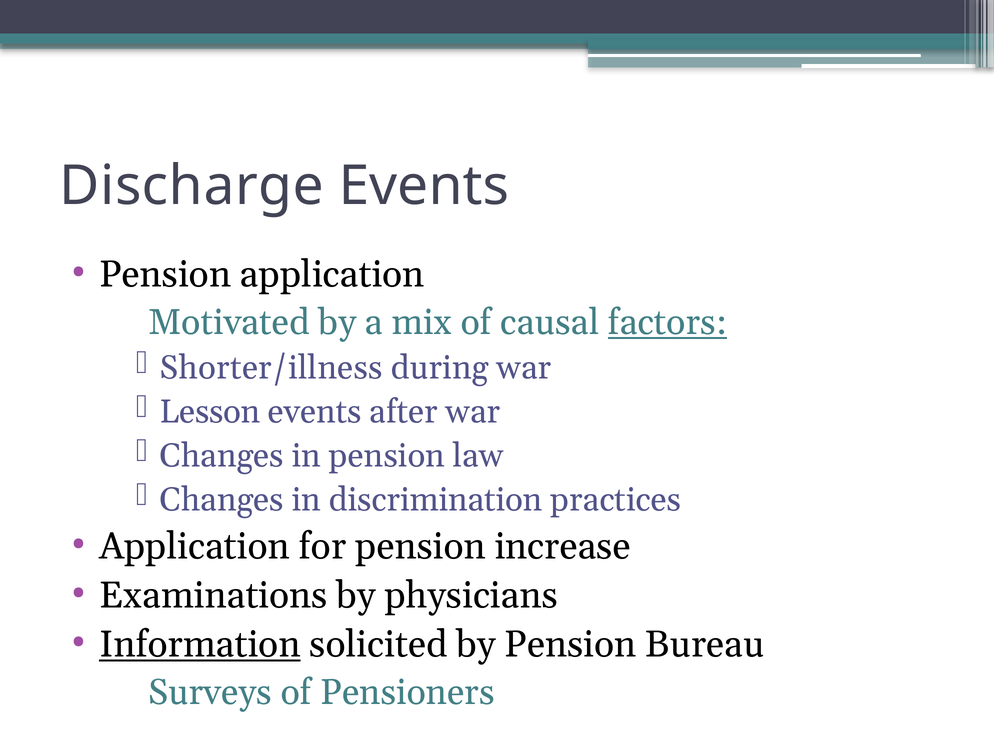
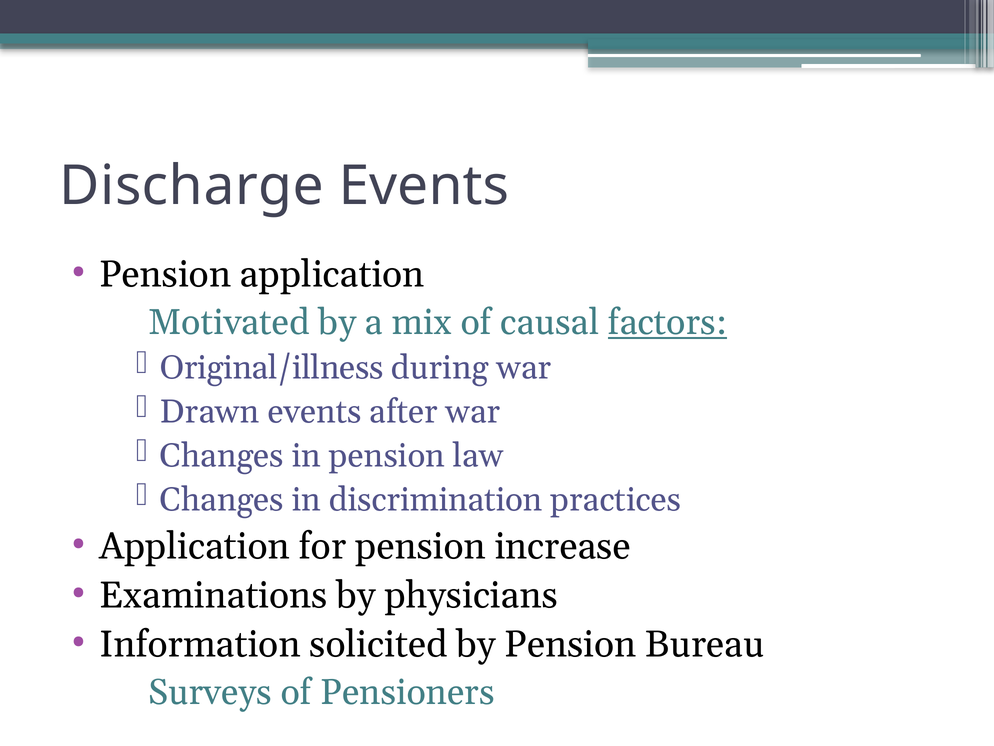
Shorter/illness: Shorter/illness -> Original/illness (272, 368)
Lesson: Lesson -> Drawn (210, 412)
Information underline: present -> none (200, 644)
